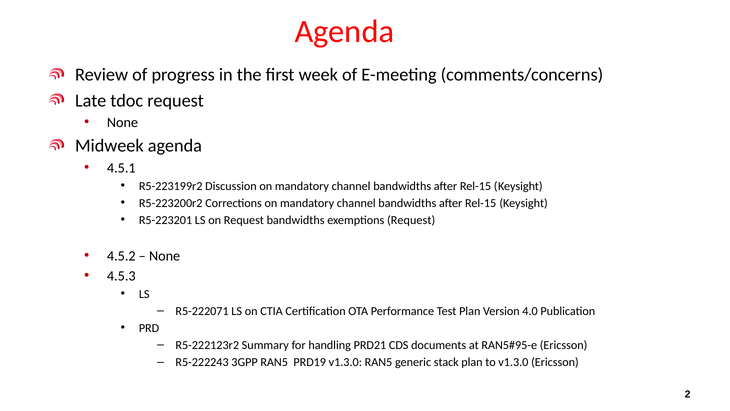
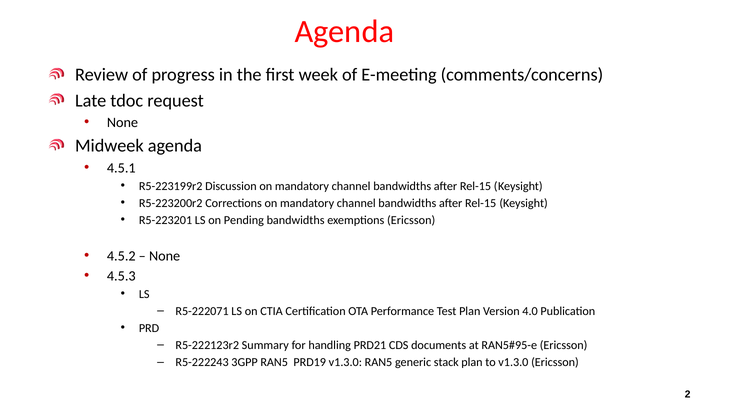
on Request: Request -> Pending (244, 220)
exemptions Request: Request -> Ericsson (411, 220)
